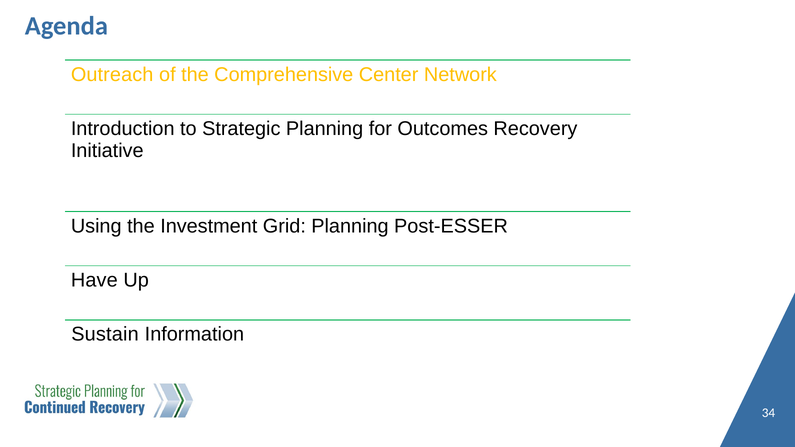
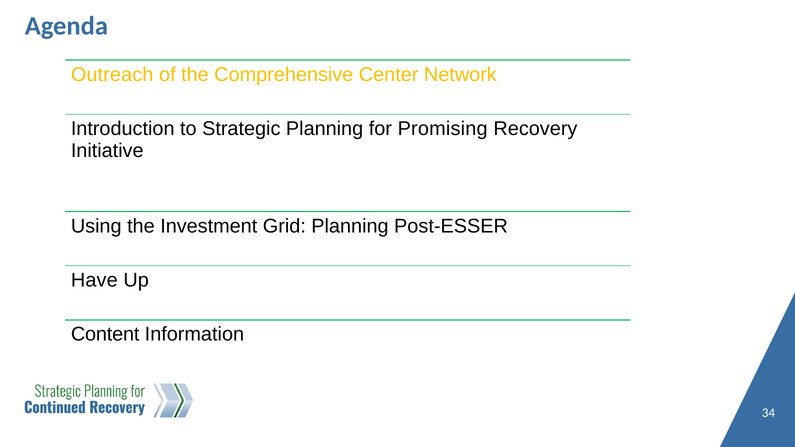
Outcomes: Outcomes -> Promising (443, 129)
Sustain: Sustain -> Content (105, 335)
